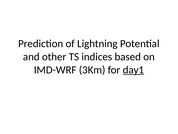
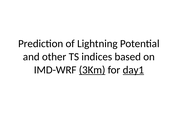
3Km underline: none -> present (92, 70)
